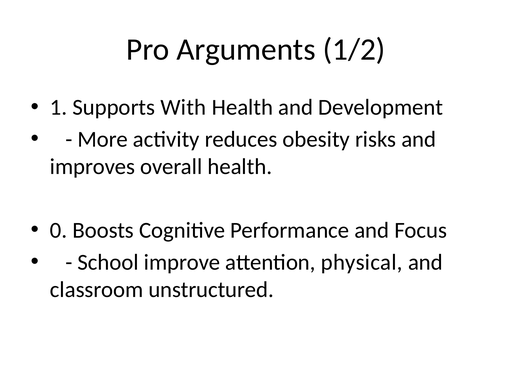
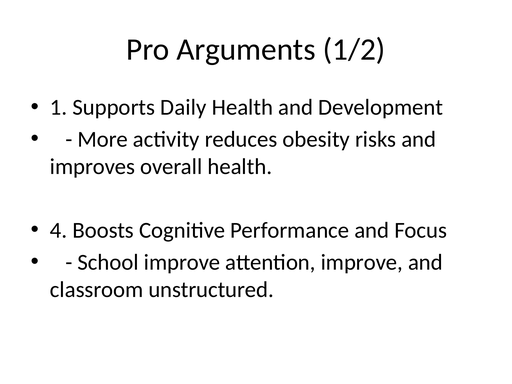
With: With -> Daily (183, 107)
0: 0 -> 4 (59, 230)
attention physical: physical -> improve (362, 262)
